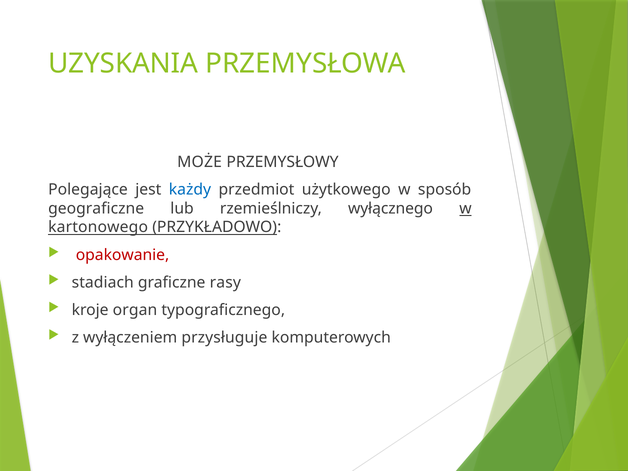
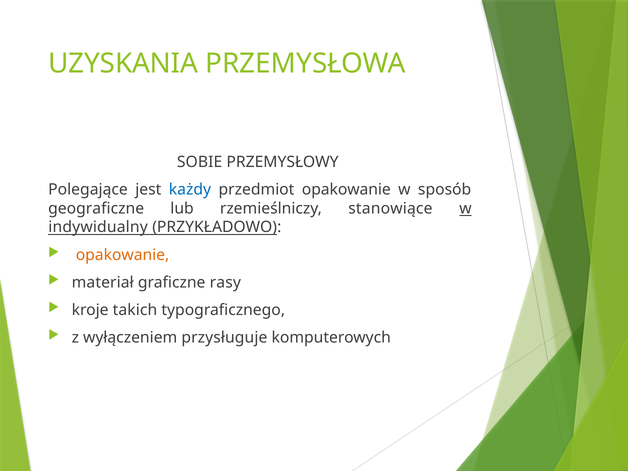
MOŻE: MOŻE -> SOBIE (200, 162)
przedmiot użytkowego: użytkowego -> opakowanie (346, 190)
wyłącznego: wyłącznego -> stanowiące (390, 208)
kartonowego: kartonowego -> indywidualny (98, 227)
opakowanie colour: red -> orange (123, 255)
stadiach: stadiach -> materiał (103, 282)
organ: organ -> takich (135, 310)
